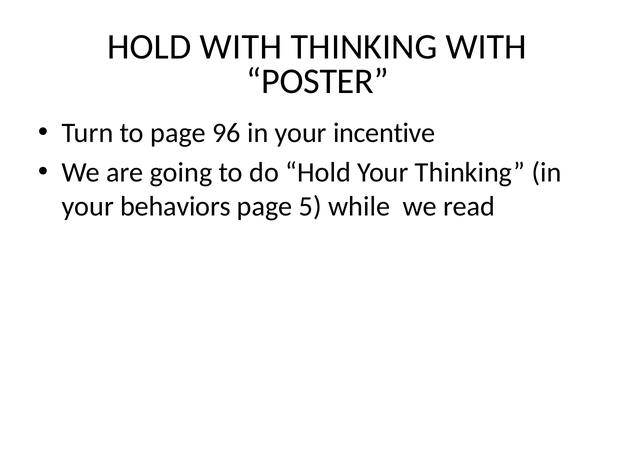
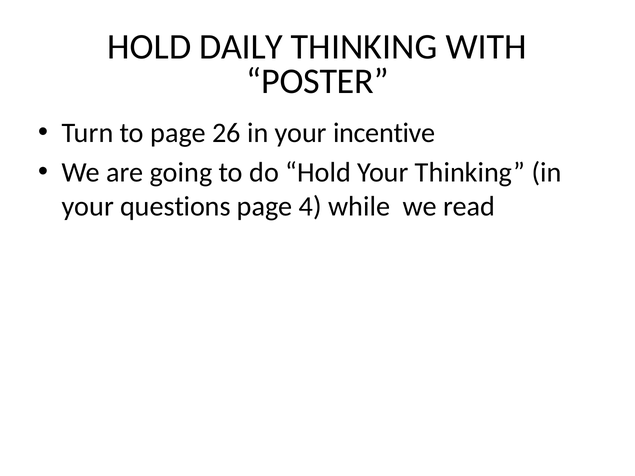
HOLD WITH: WITH -> DAILY (241, 47)
96: 96 -> 26 (226, 133)
behaviors: behaviors -> questions (175, 207)
5: 5 -> 4 (310, 207)
